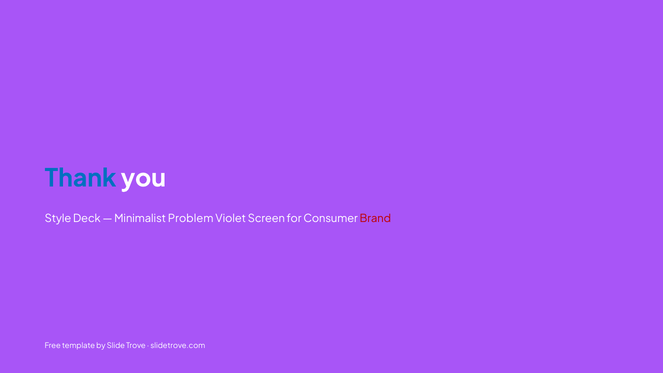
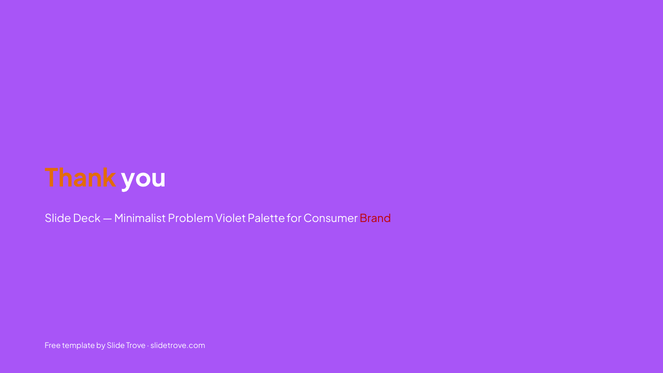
Thank colour: blue -> orange (81, 178)
Style: Style -> Slide (58, 219)
Screen: Screen -> Palette (266, 219)
